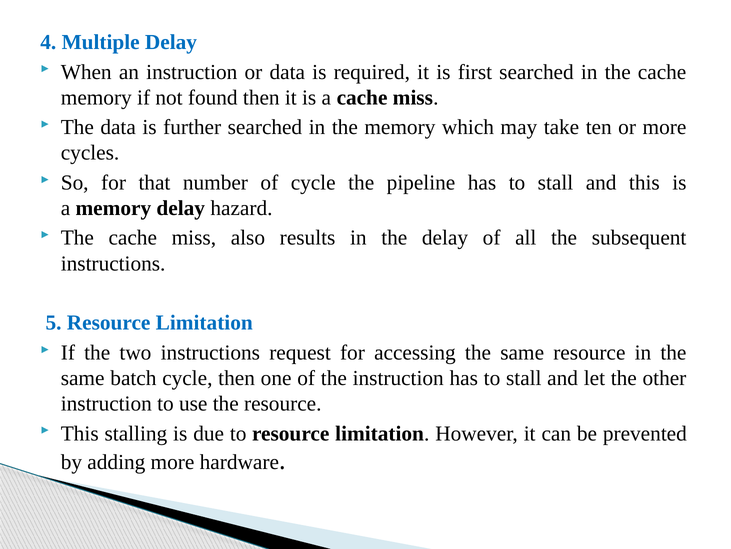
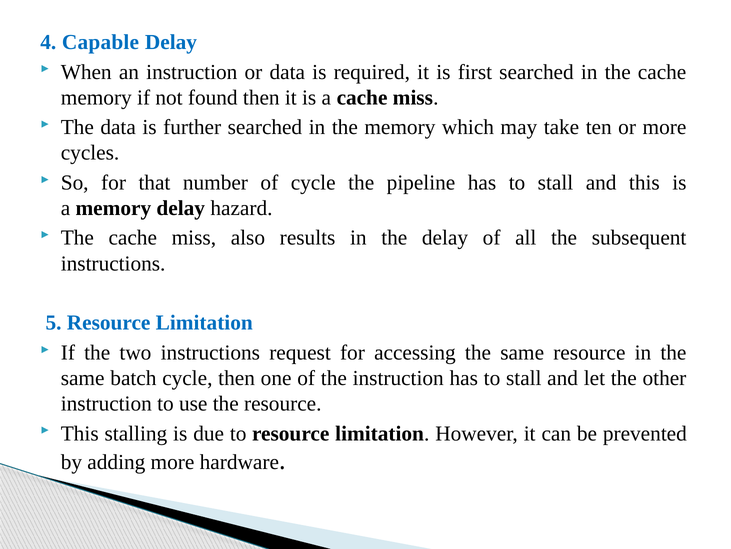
Multiple: Multiple -> Capable (101, 42)
